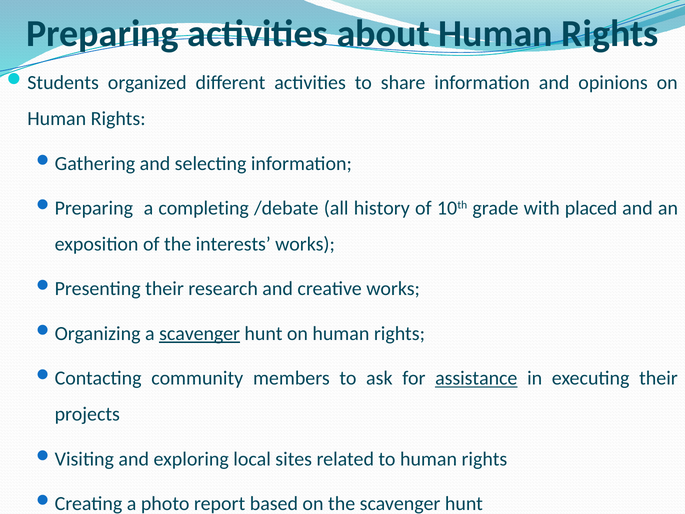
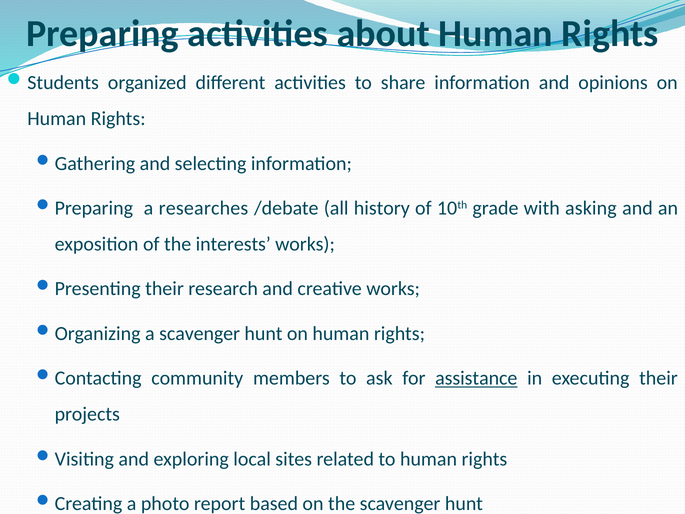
completing: completing -> researches (203, 208)
placed: placed -> asking (591, 208)
scavenger underline: present -> none (200, 333)
